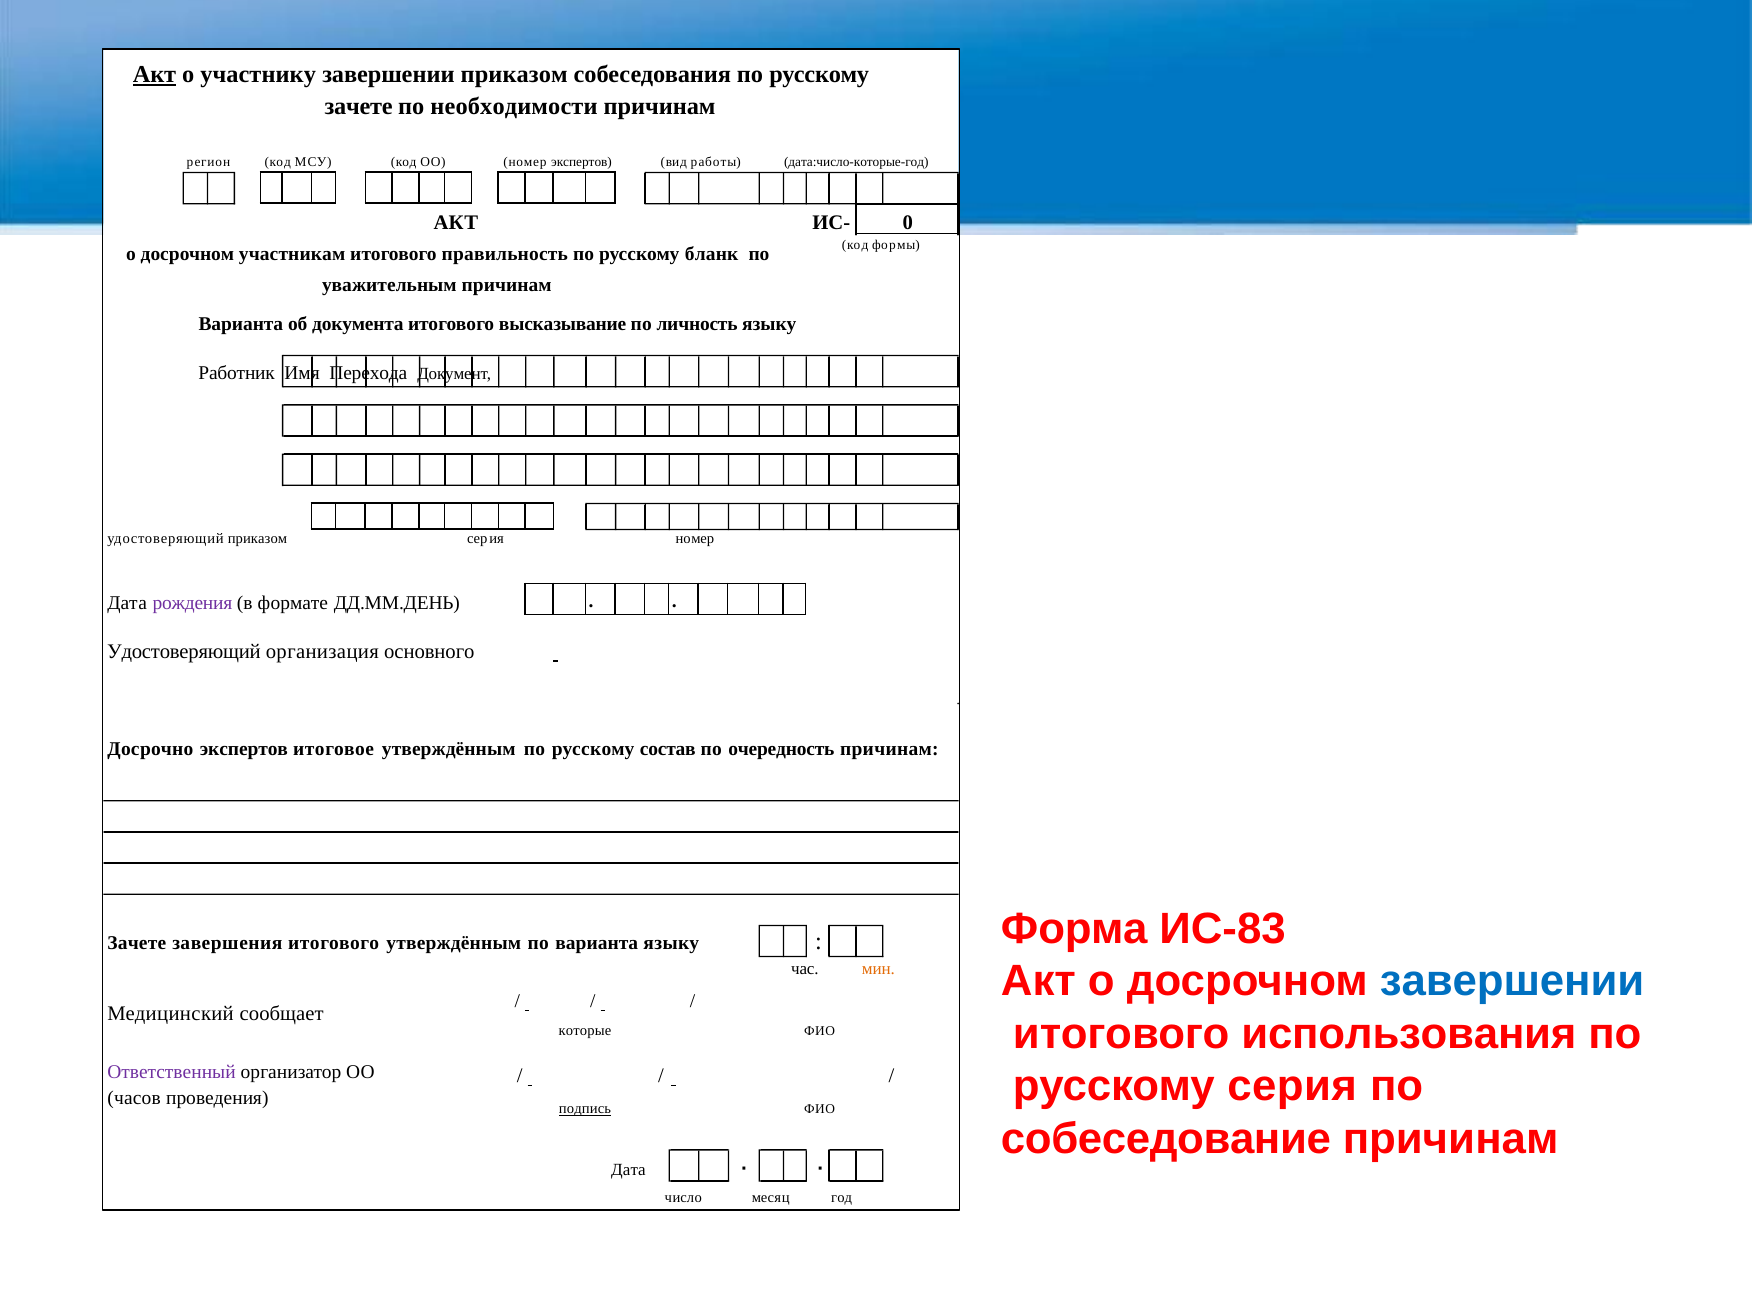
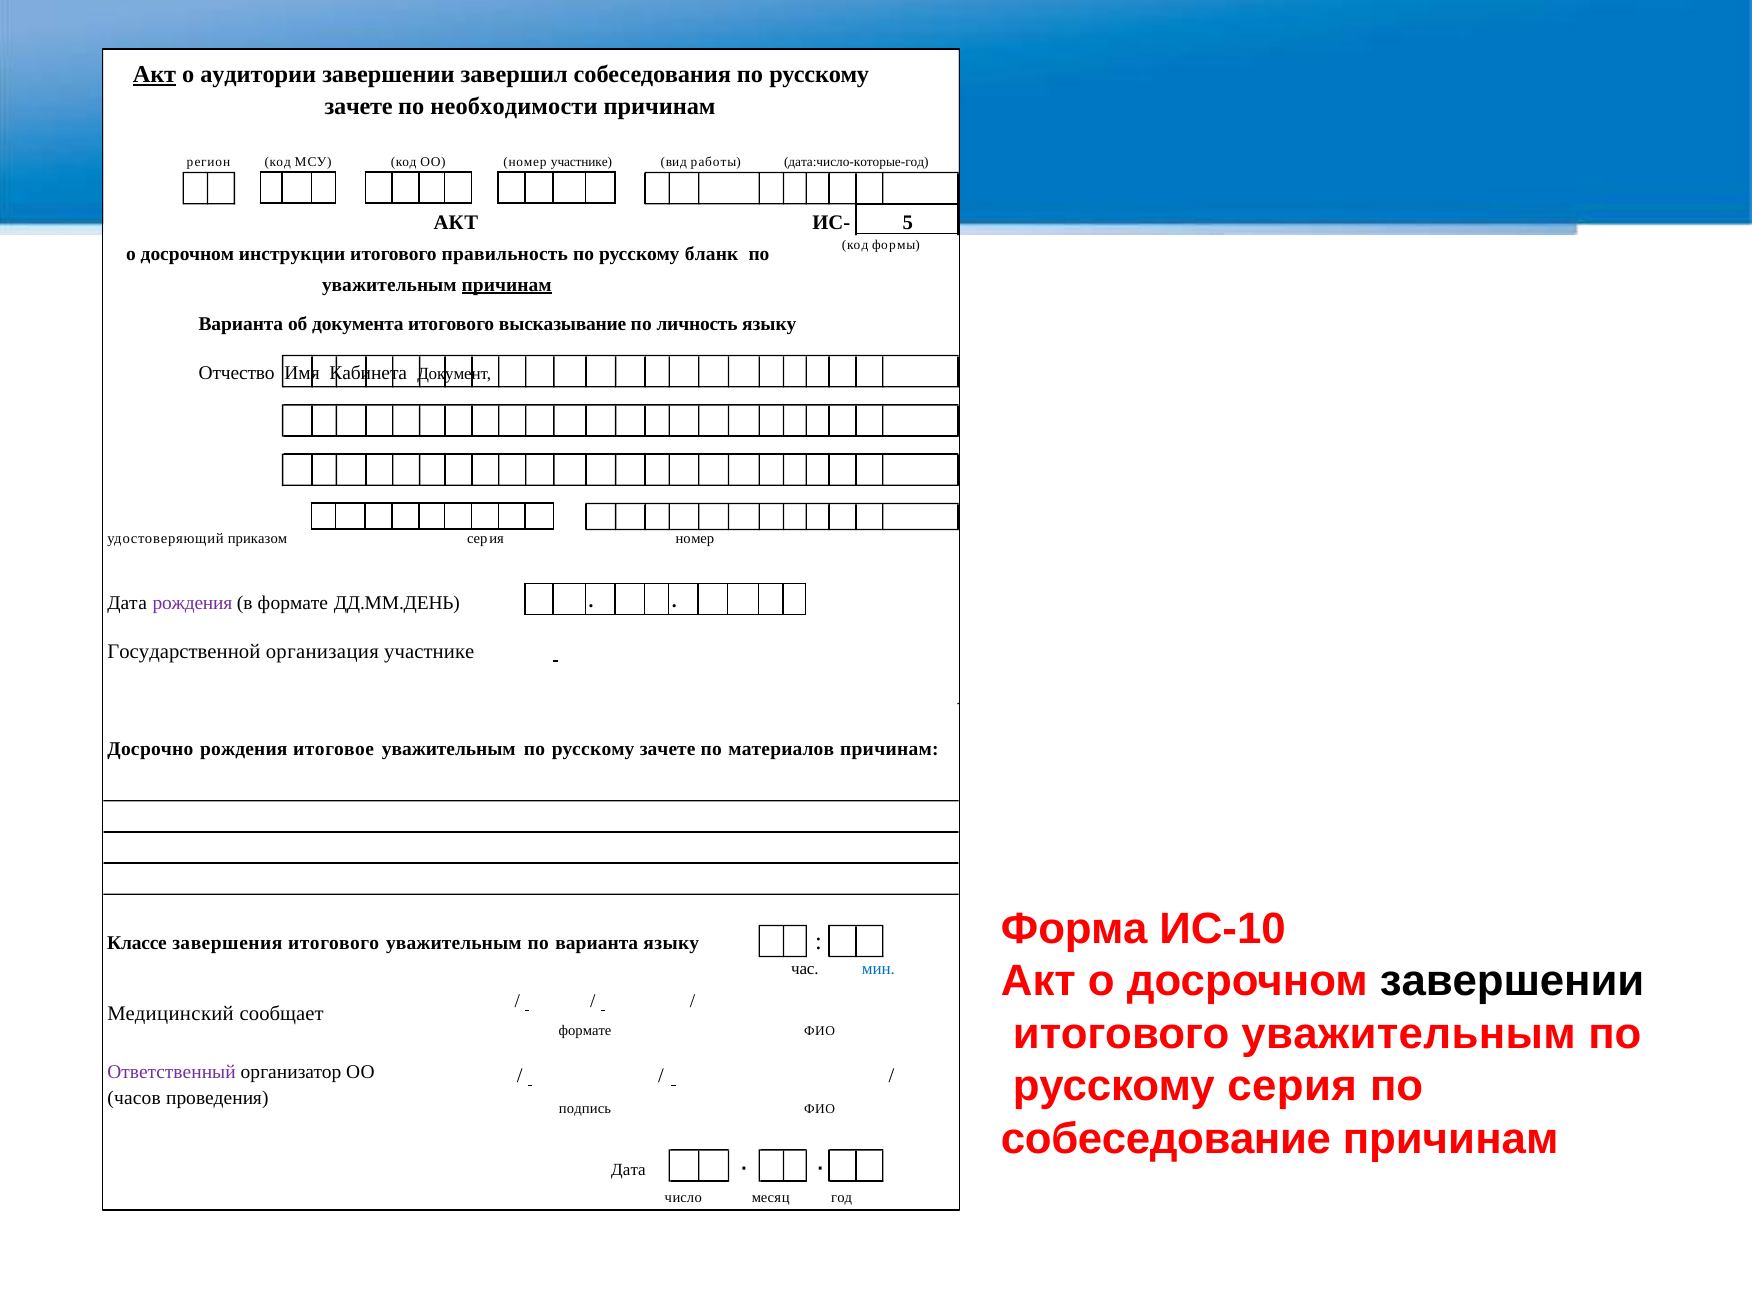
участнику: участнику -> аудитории (258, 74)
завершении приказом: приказом -> завершил (514, 74)
номер экспертов: экспертов -> участнике (582, 162)
0: 0 -> 5 (908, 222)
участникам: участникам -> инструкции (292, 254)
причинам underline: none -> present (507, 285)
Работник: Работник -> Отчество (237, 373)
Перехода: Перехода -> Кабинета (368, 373)
Удостоверяющий: Удостоверяющий -> Государственной (184, 652)
организация основного: основного -> участнике (429, 652)
Досрочно экспертов: экспертов -> рождения (244, 749)
итоговое утверждённым: утверждённым -> уважительным (449, 749)
состав: состав -> зачете (668, 749)
очередность: очередность -> материалов (781, 749)
ИС-83: ИС-83 -> ИС-10 (1223, 929)
Зачете: Зачете -> Классе (137, 943)
завершения итогового утверждённым: утверждённым -> уважительным (454, 943)
мин colour: orange -> blue (878, 968)
завершении colour: blue -> black (1512, 981)
использования: использования -> уважительным (1409, 1034)
которые: которые -> формате (585, 1030)
подпись underline: present -> none (585, 1109)
